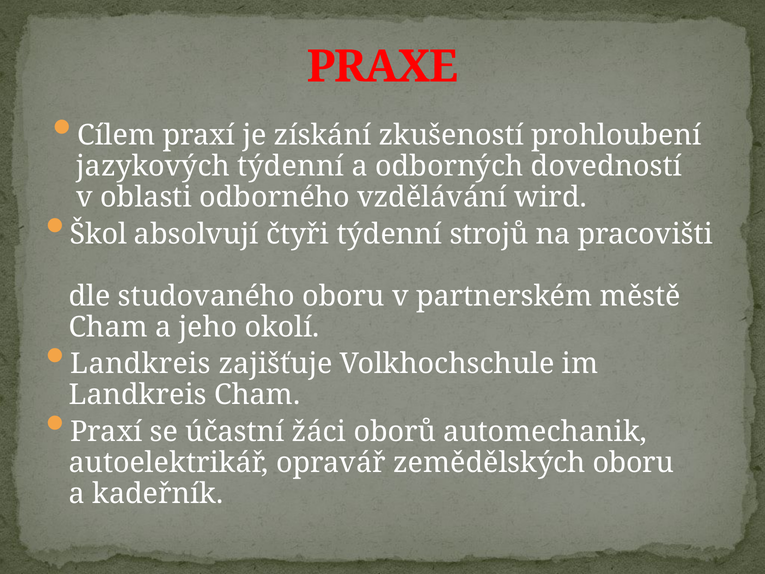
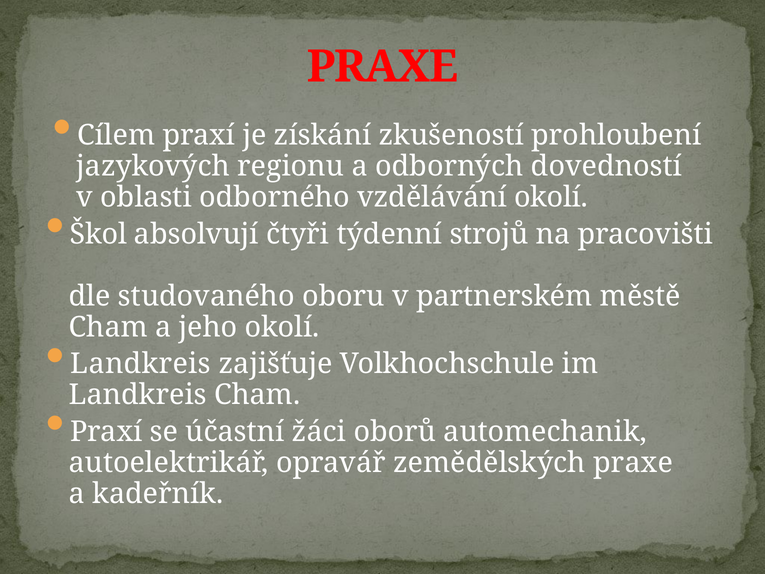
jazykových týdenní: týdenní -> regionu (291, 166)
vzdělávání wird: wird -> okolí (551, 197)
zemědělských oboru: oboru -> praxe (633, 463)
